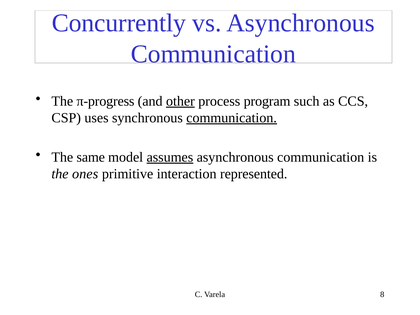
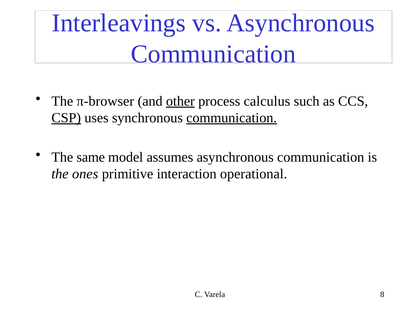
Concurrently: Concurrently -> Interleavings (119, 23)
π-progress: π-progress -> π-browser (105, 101)
program: program -> calculus (267, 101)
CSP underline: none -> present (66, 118)
assumes underline: present -> none (170, 157)
represented: represented -> operational (254, 174)
